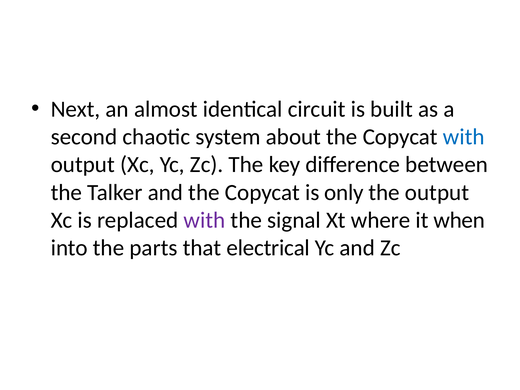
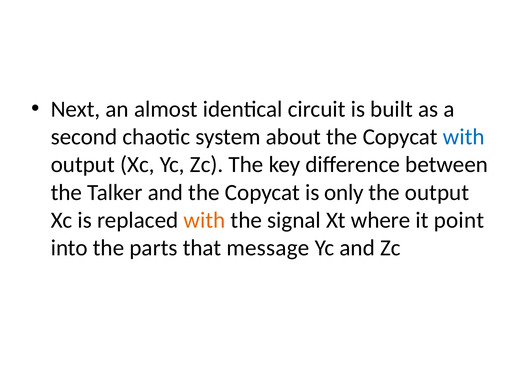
with colour: purple -> orange (205, 220)
when: when -> point (459, 220)
electrical: electrical -> message (268, 248)
